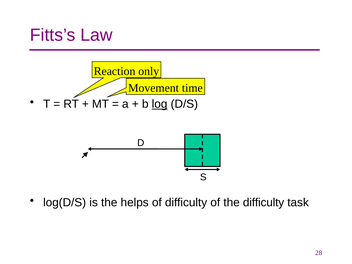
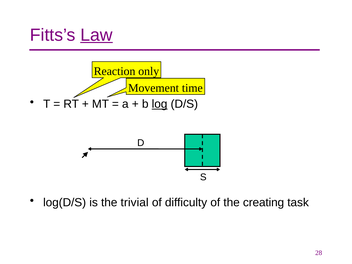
Law underline: none -> present (97, 35)
helps: helps -> trivial (135, 203)
the difficulty: difficulty -> creating (264, 203)
